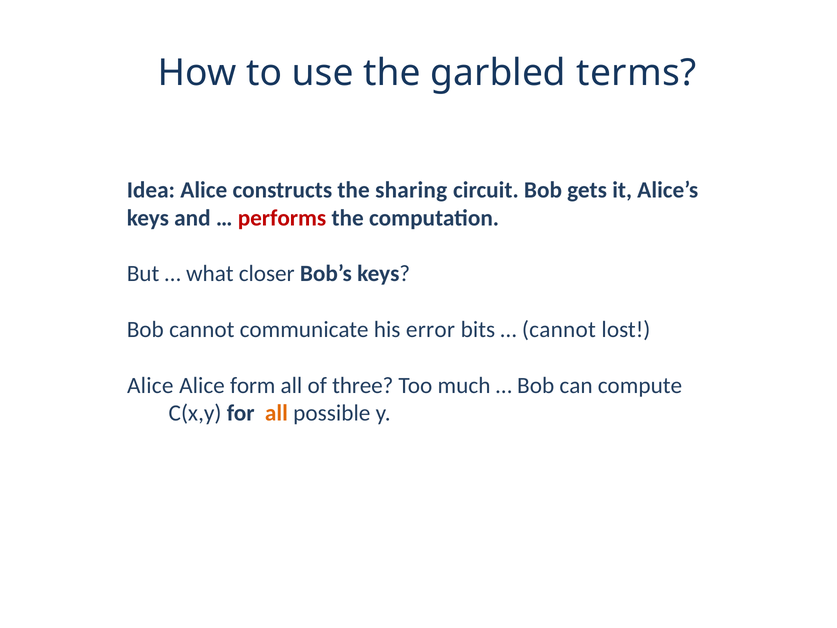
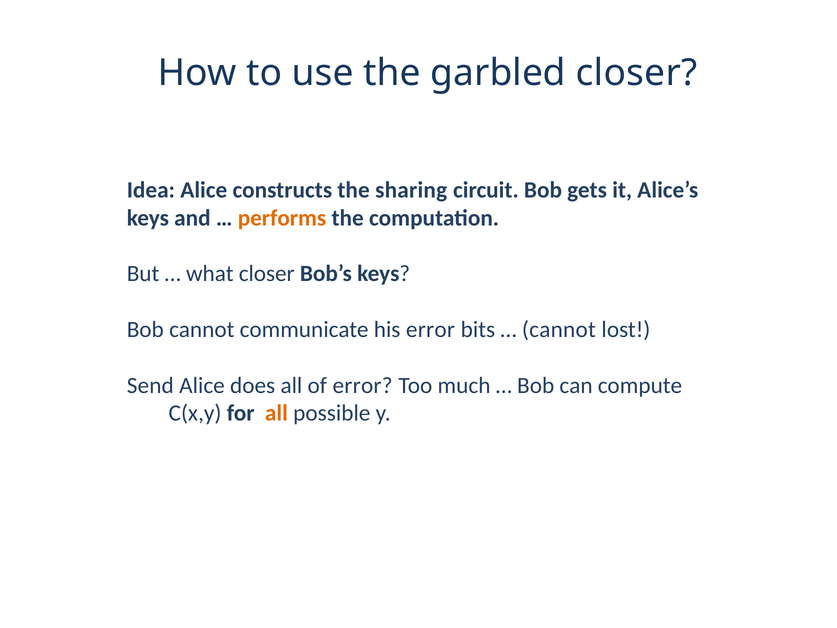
garbled terms: terms -> closer (636, 73)
performs colour: red -> orange (282, 218)
Alice: Alice -> Send (150, 385)
form: form -> does (253, 385)
of three: three -> error (363, 385)
